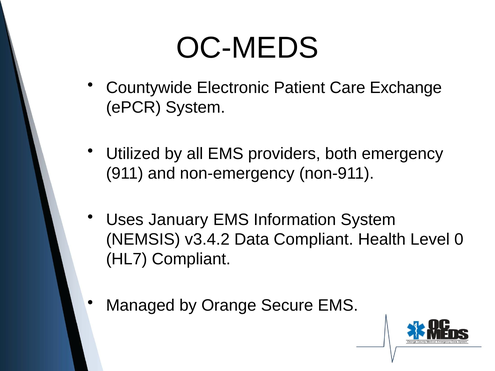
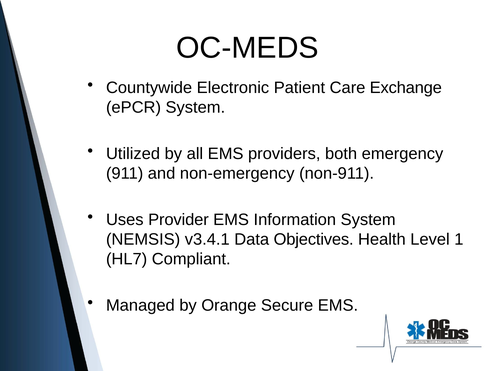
January: January -> Provider (178, 220)
v3.4.2: v3.4.2 -> v3.4.1 (207, 240)
Data Compliant: Compliant -> Objectives (314, 240)
0: 0 -> 1 (459, 240)
